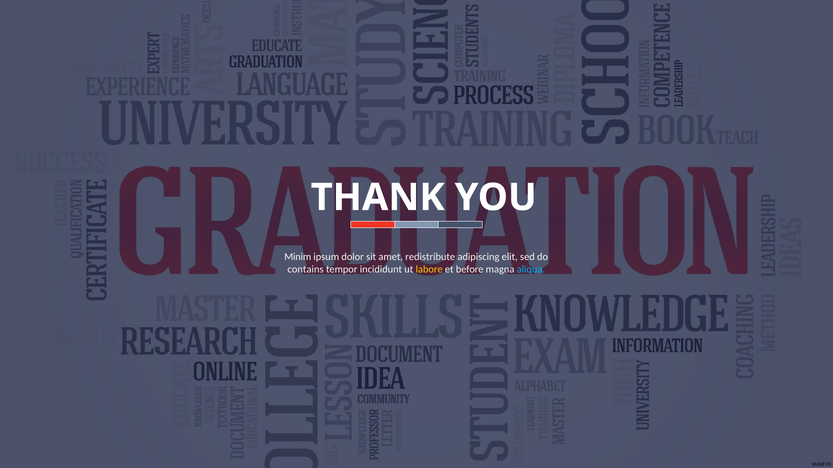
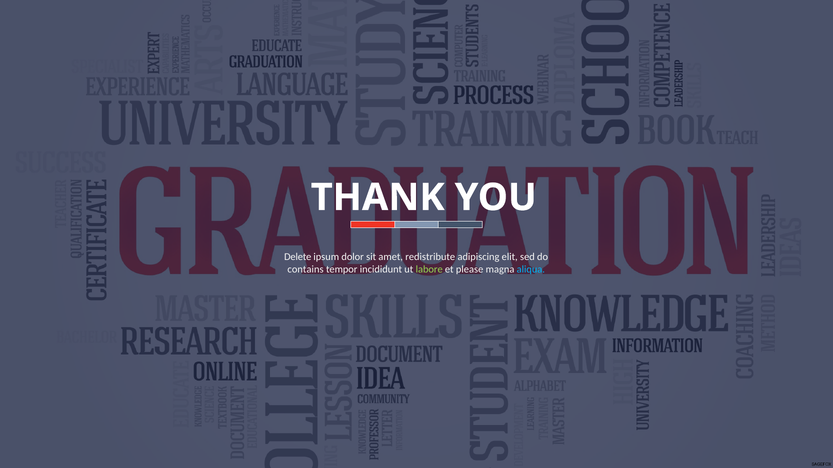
Minim: Minim -> Delete (298, 257)
labore colour: yellow -> light green (429, 270)
before: before -> please (470, 270)
